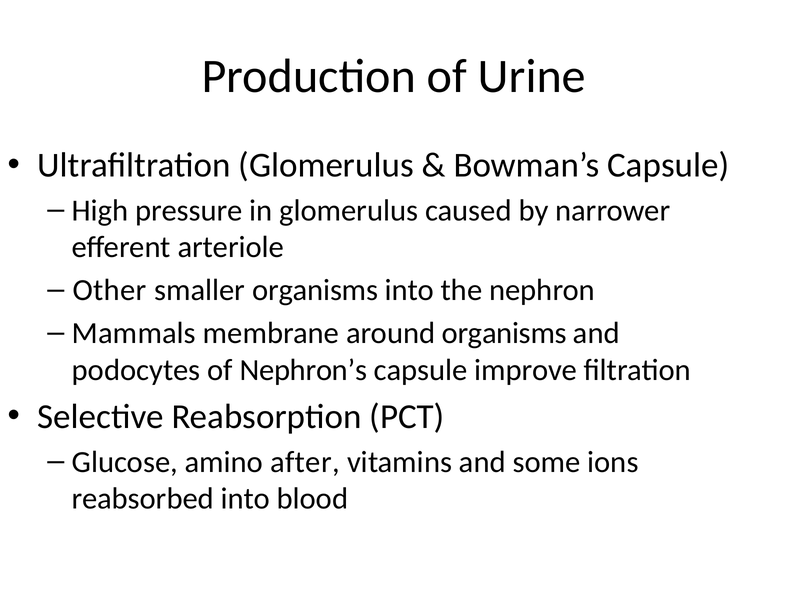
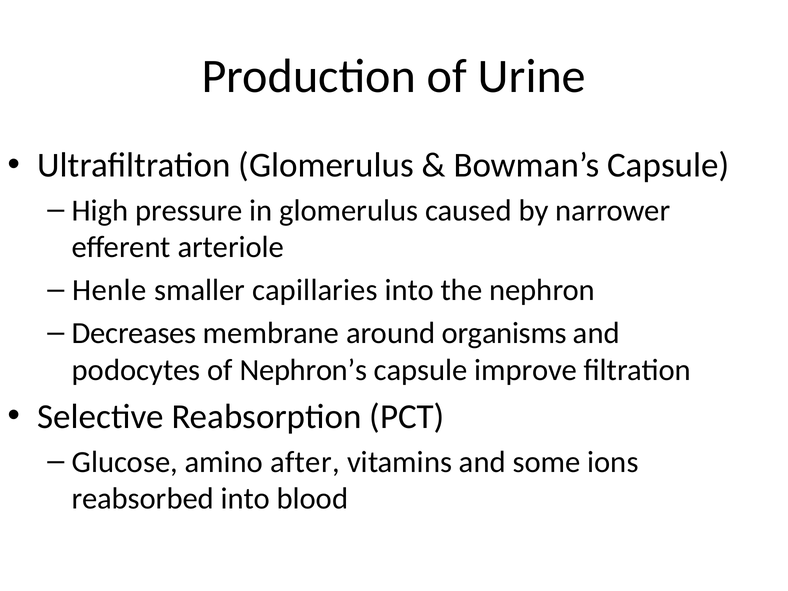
Other: Other -> Henle (109, 290)
smaller organisms: organisms -> capillaries (315, 290)
Mammals: Mammals -> Decreases (134, 333)
